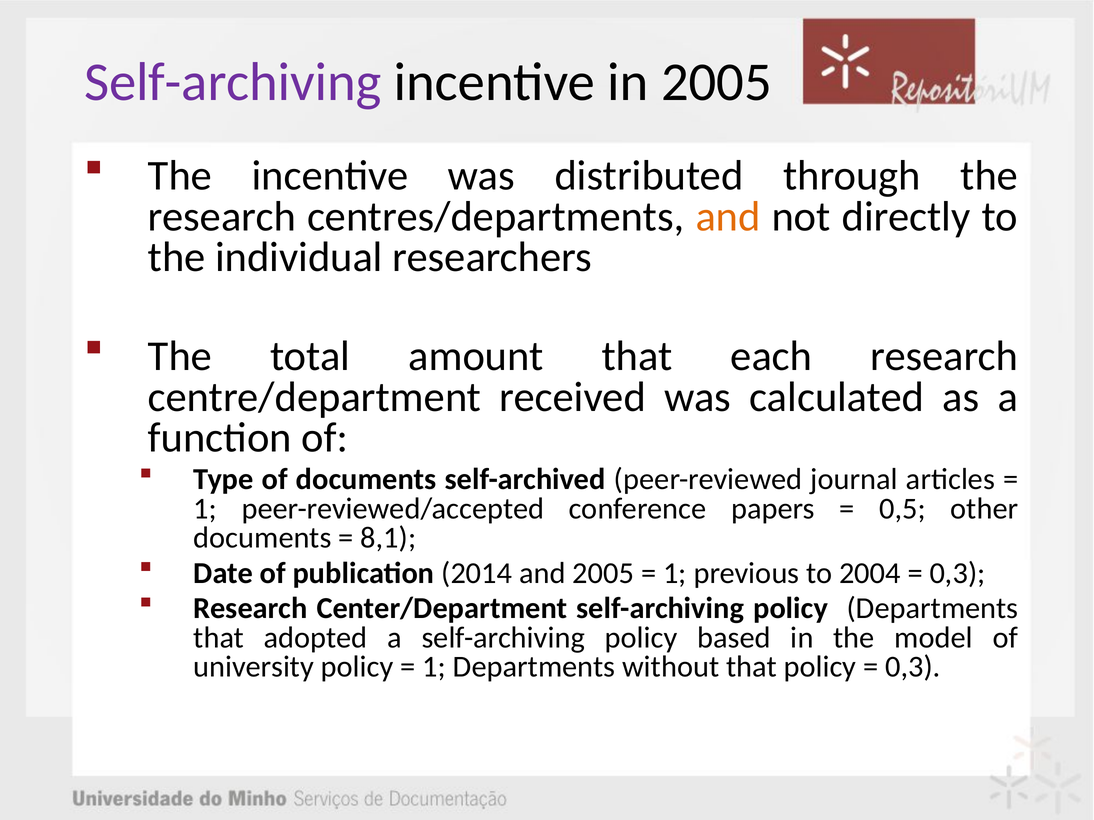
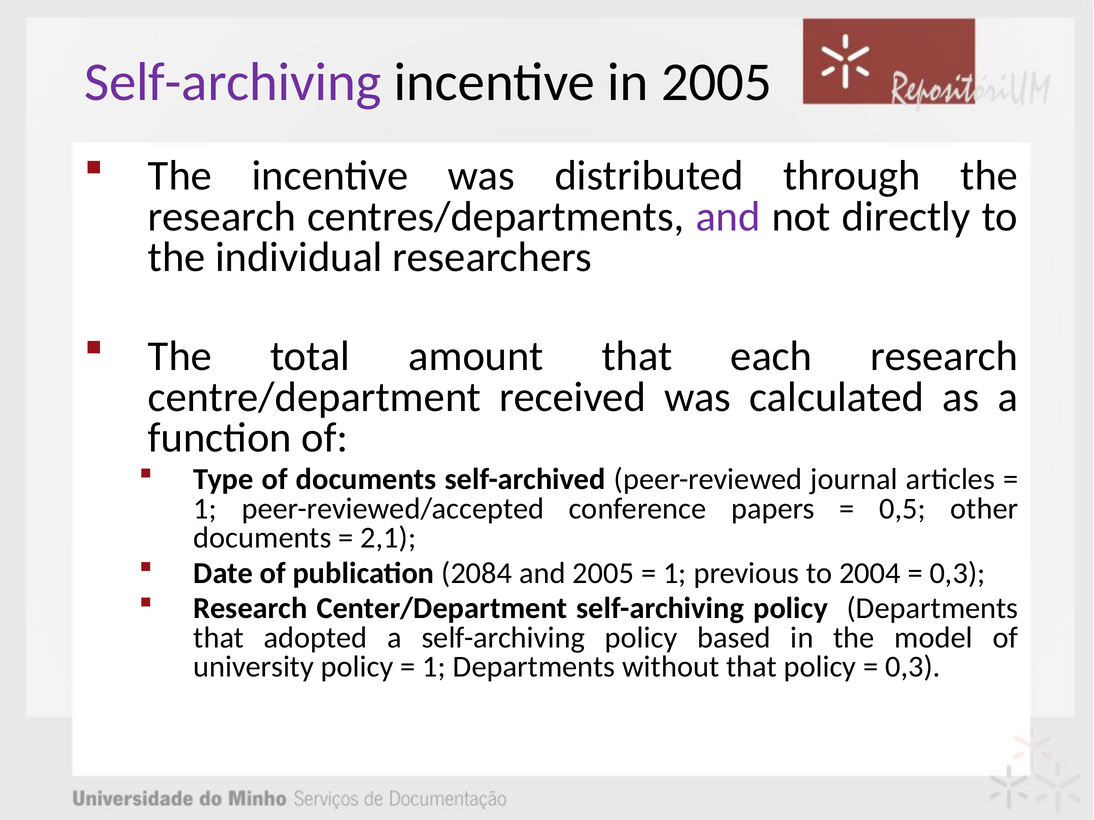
and colour: orange -> purple (728, 217)
8,1: 8,1 -> 2,1 (388, 538)
2014: 2014 -> 2084 (477, 573)
